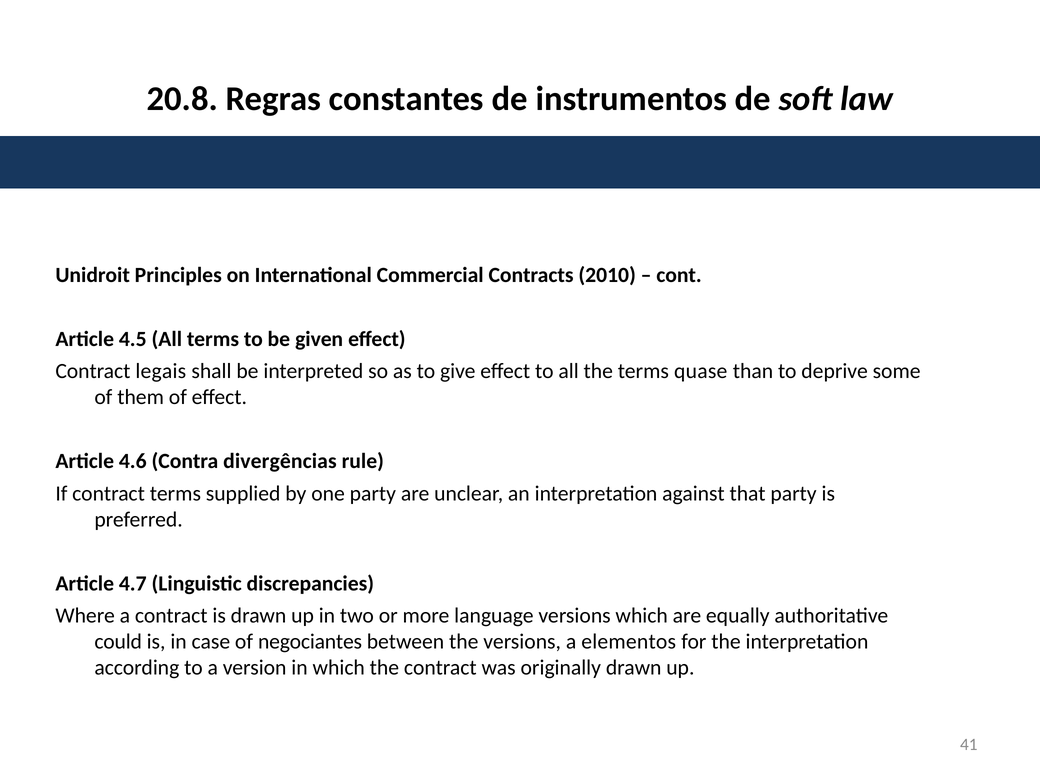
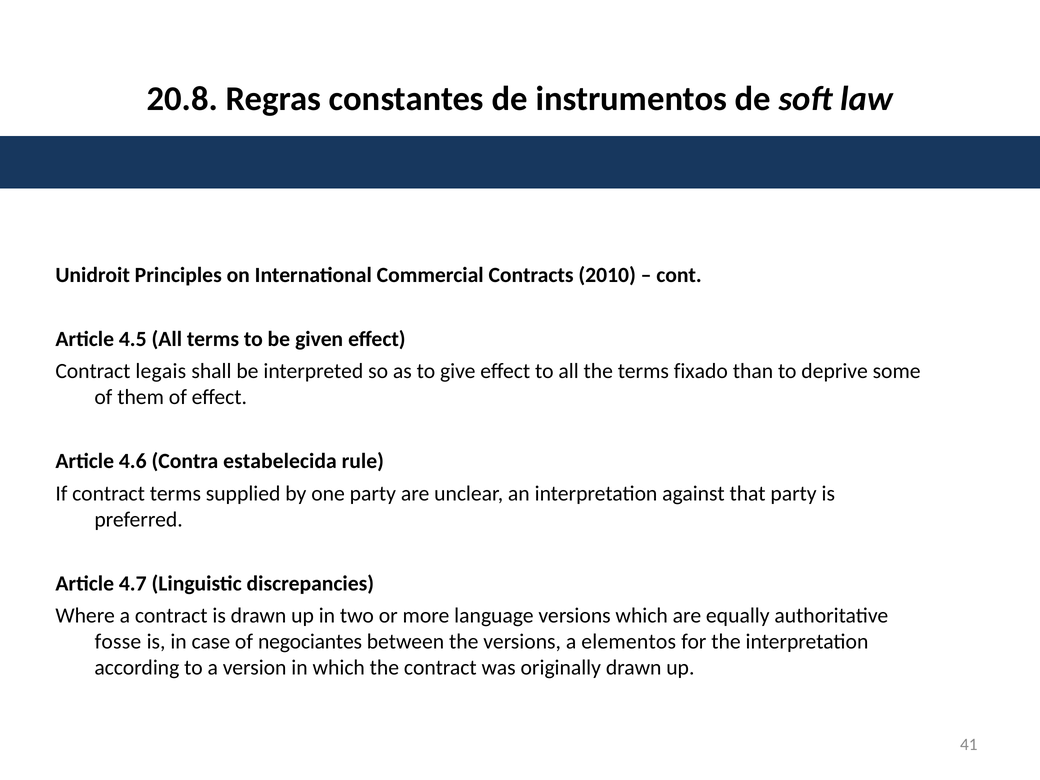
quase: quase -> fixado (701, 371)
divergências: divergências -> estabelecida (280, 461)
could: could -> fosse (118, 642)
